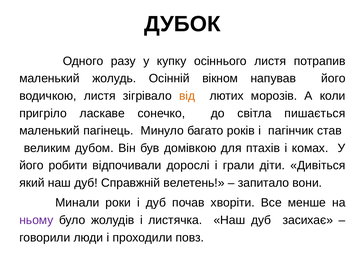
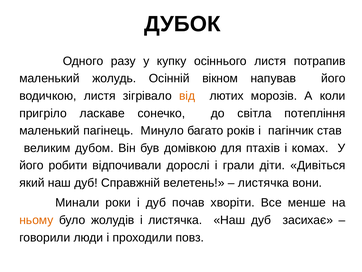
пишається: пишається -> потепління (315, 113)
запитало: запитало -> листячка (263, 183)
ньому colour: purple -> orange (36, 220)
